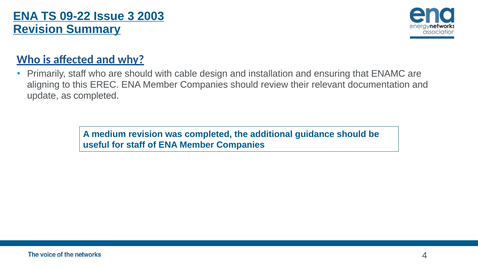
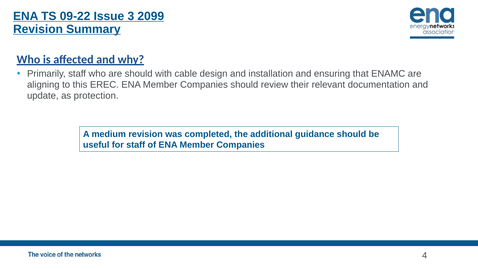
2003: 2003 -> 2099 (151, 16)
as completed: completed -> protection (96, 96)
